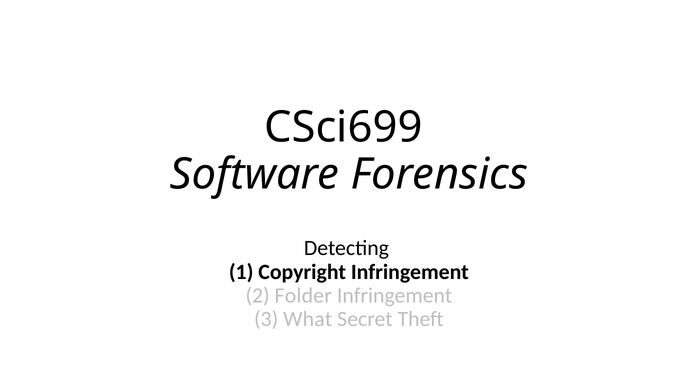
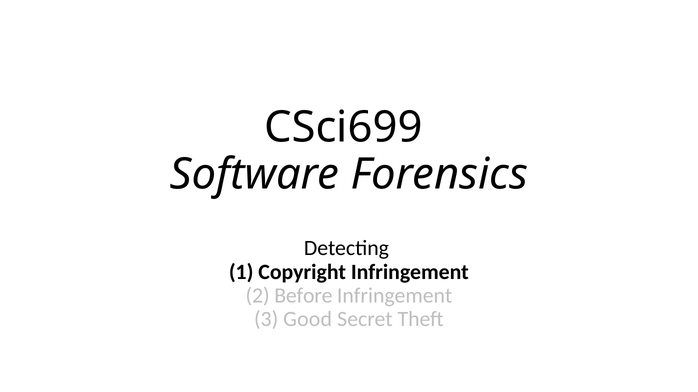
Folder: Folder -> Before (303, 296)
What: What -> Good (308, 319)
